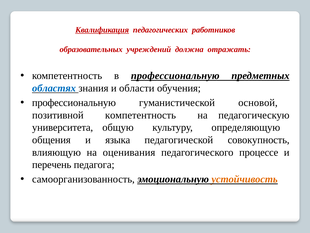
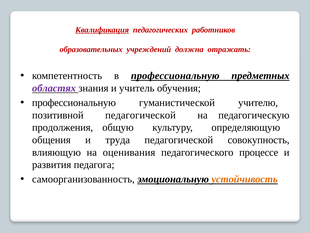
областях colour: blue -> purple (54, 88)
области: области -> учитель (137, 88)
основой: основой -> учителю (258, 102)
позитивной компетентность: компетентность -> педагогической (140, 115)
университета: университета -> продолжения (63, 127)
языка: языка -> труда (118, 140)
перечень: перечень -> развития (52, 164)
